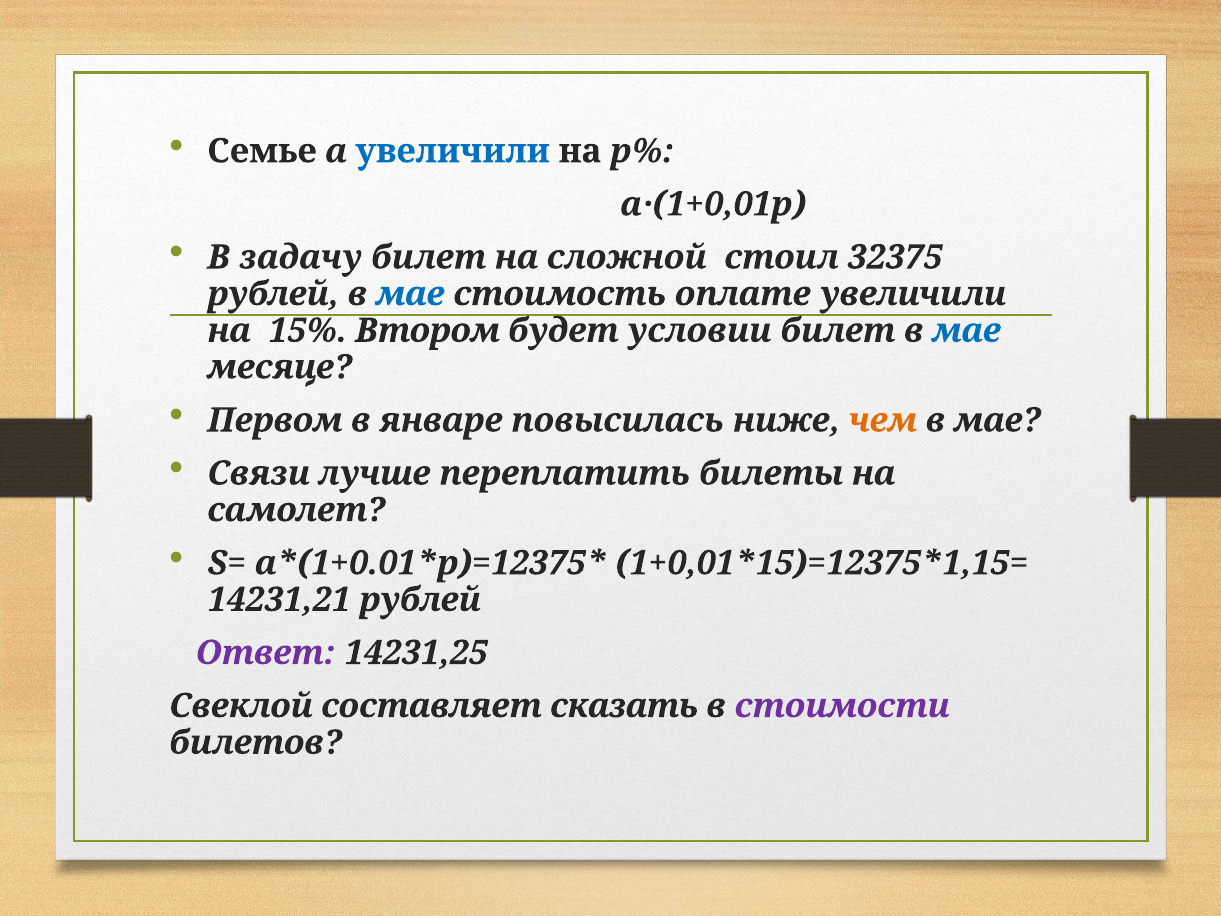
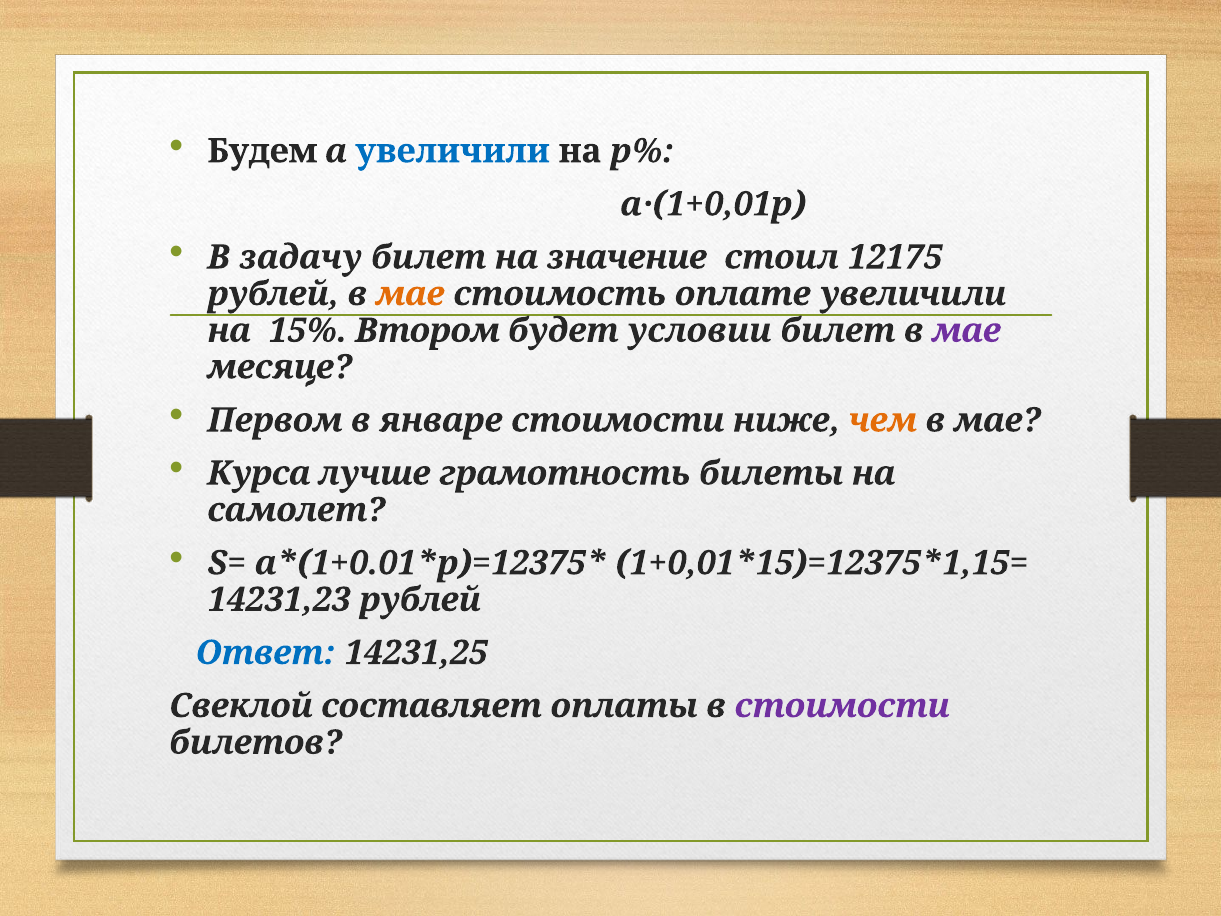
Семье: Семье -> Будем (262, 151)
сложной: сложной -> значение (627, 257)
32375: 32375 -> 12175 (895, 257)
мае colour: blue -> orange (410, 294)
мае colour: blue -> purple (967, 330)
январе повысилась: повысилась -> стоимости (618, 420)
Связи: Связи -> Курса (259, 473)
переплатить: переплатить -> грамотность (565, 473)
14231,21: 14231,21 -> 14231,23 (279, 600)
Ответ colour: purple -> blue (266, 653)
сказать: сказать -> оплаты (624, 706)
